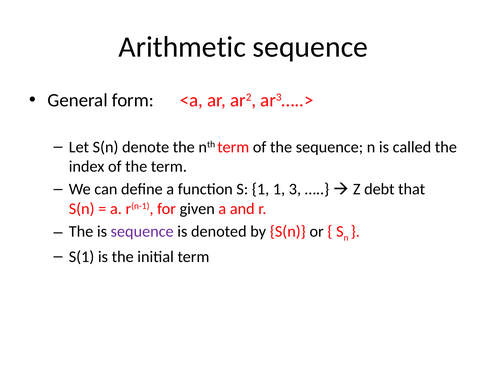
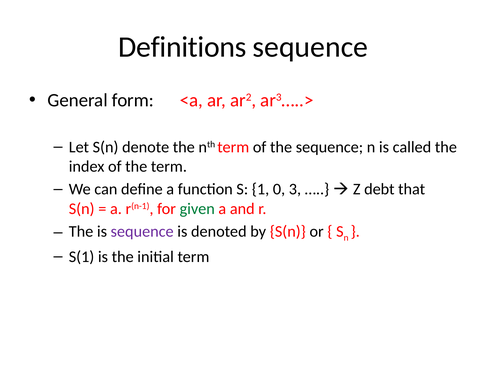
Arithmetic: Arithmetic -> Definitions (182, 47)
1 1: 1 -> 0 (279, 189)
given colour: black -> green (197, 209)
